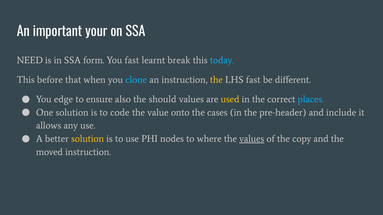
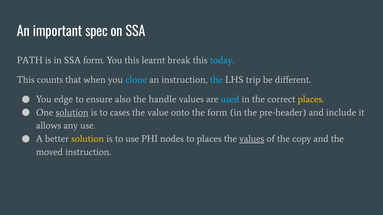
your: your -> spec (96, 32)
NEED: NEED -> PATH (30, 60)
You fast: fast -> this (132, 60)
before: before -> counts (50, 80)
the colour: yellow -> light blue (216, 80)
LHS fast: fast -> trip (253, 80)
should: should -> handle (163, 99)
used colour: yellow -> light blue (230, 99)
places colour: light blue -> yellow (311, 99)
solution underline: none -> present (72, 113)
code: code -> cases (120, 113)
the cases: cases -> form (217, 113)
to where: where -> places (209, 139)
